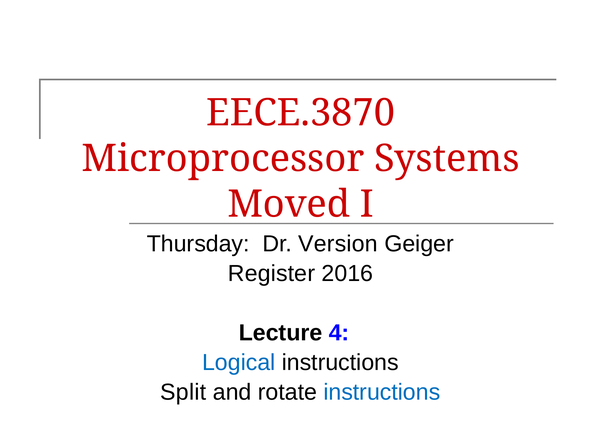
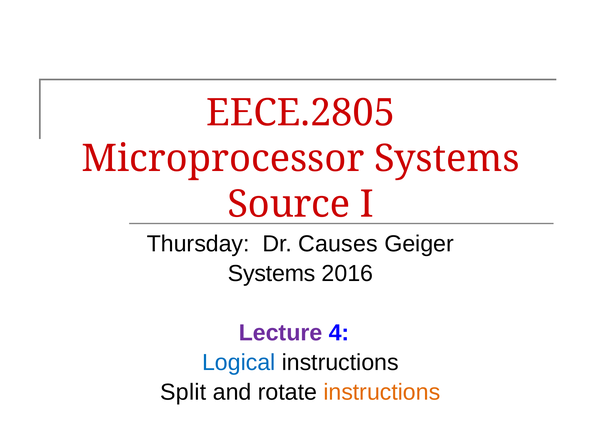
EECE.3870: EECE.3870 -> EECE.2805 (301, 113)
Moved: Moved -> Source (289, 204)
Version: Version -> Causes (338, 244)
Register: Register -> Systems (272, 274)
Lecture colour: black -> purple (281, 333)
instructions colour: blue -> orange (382, 392)
